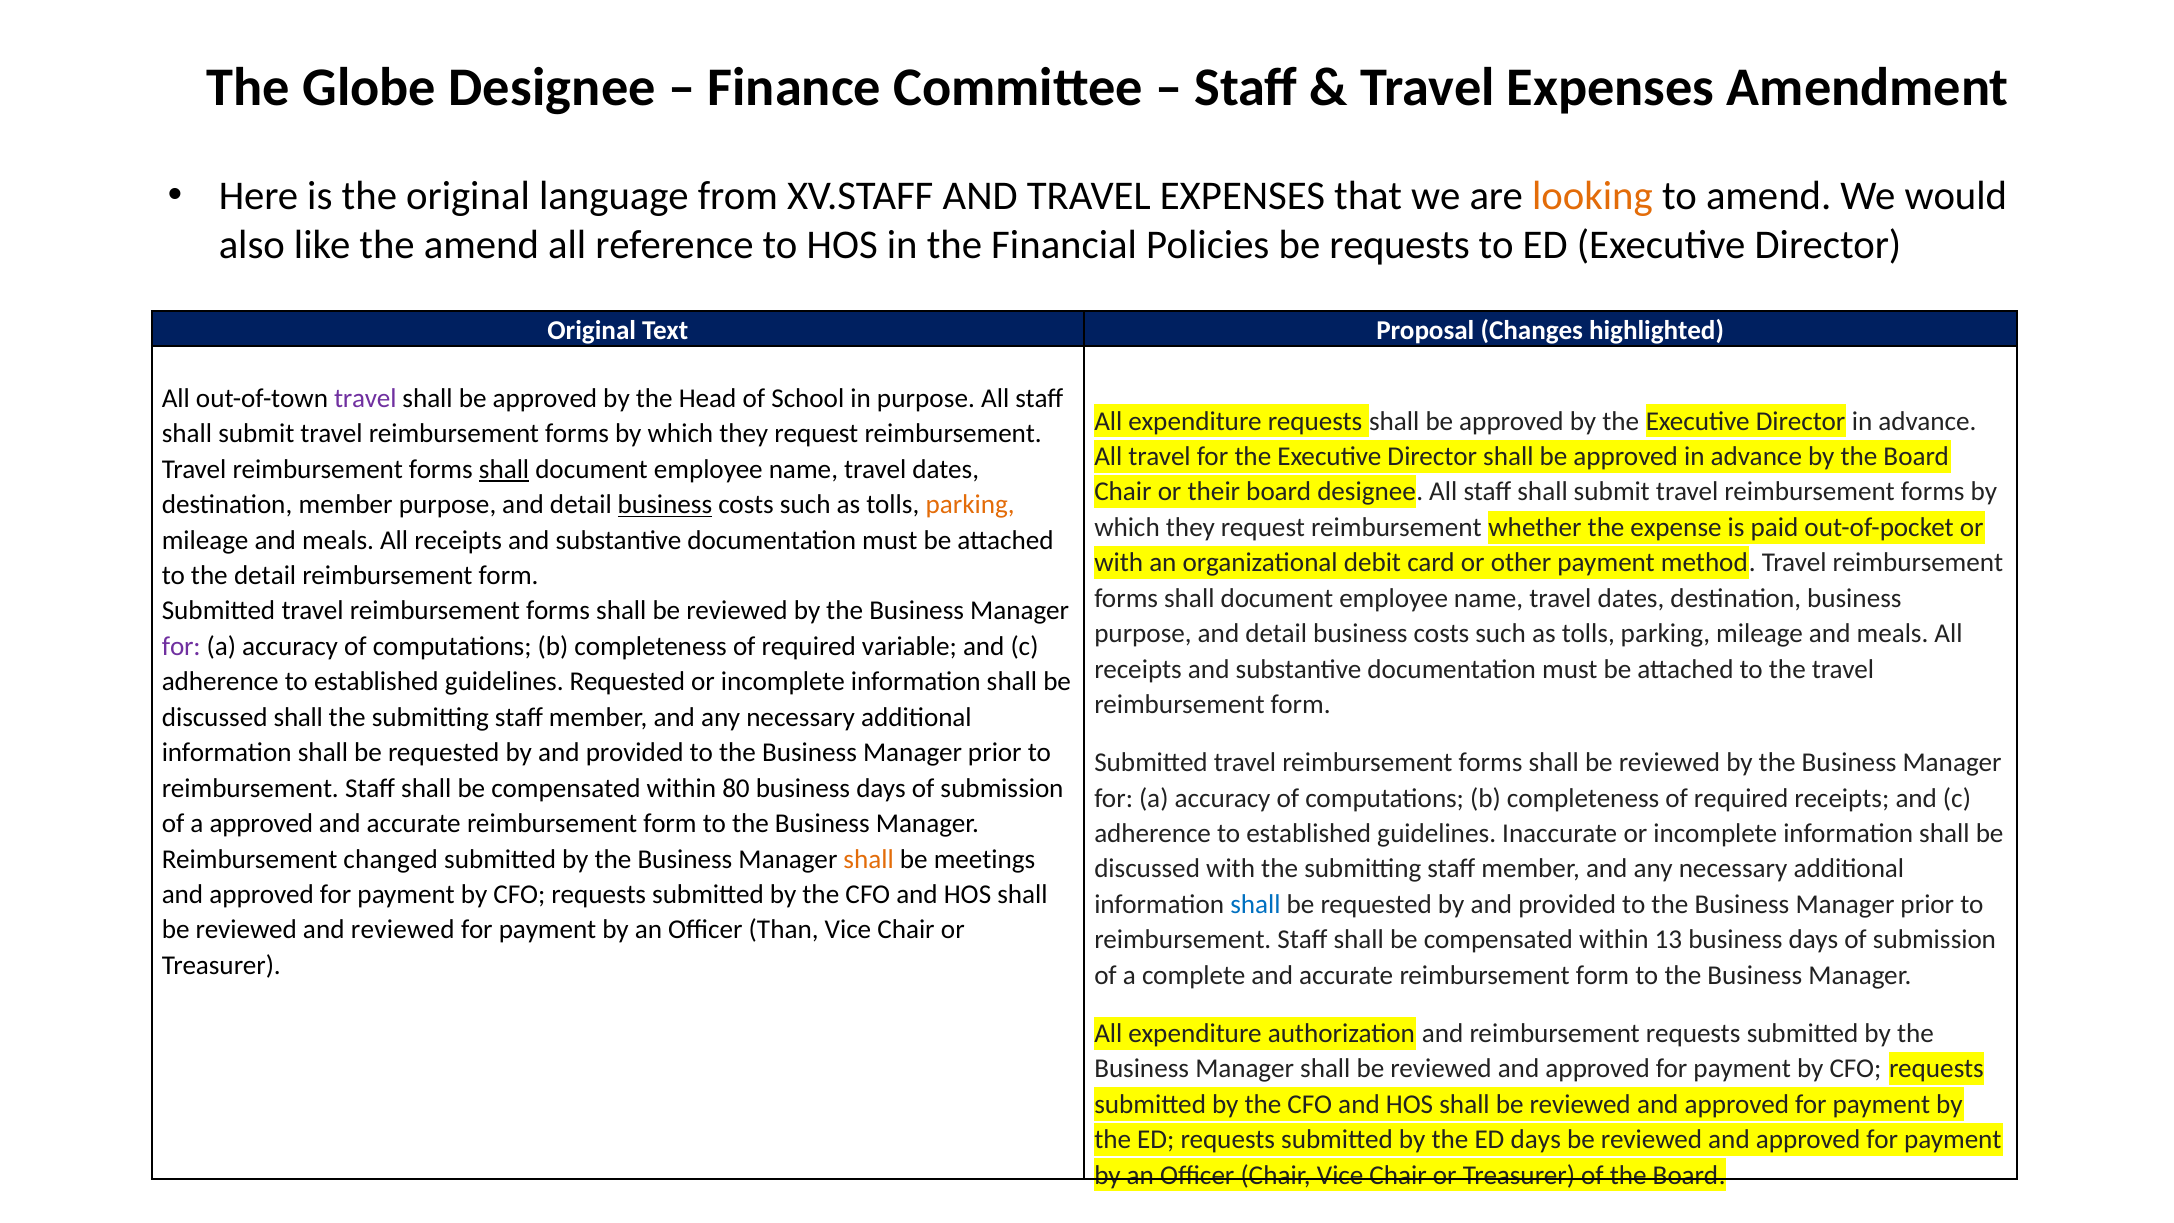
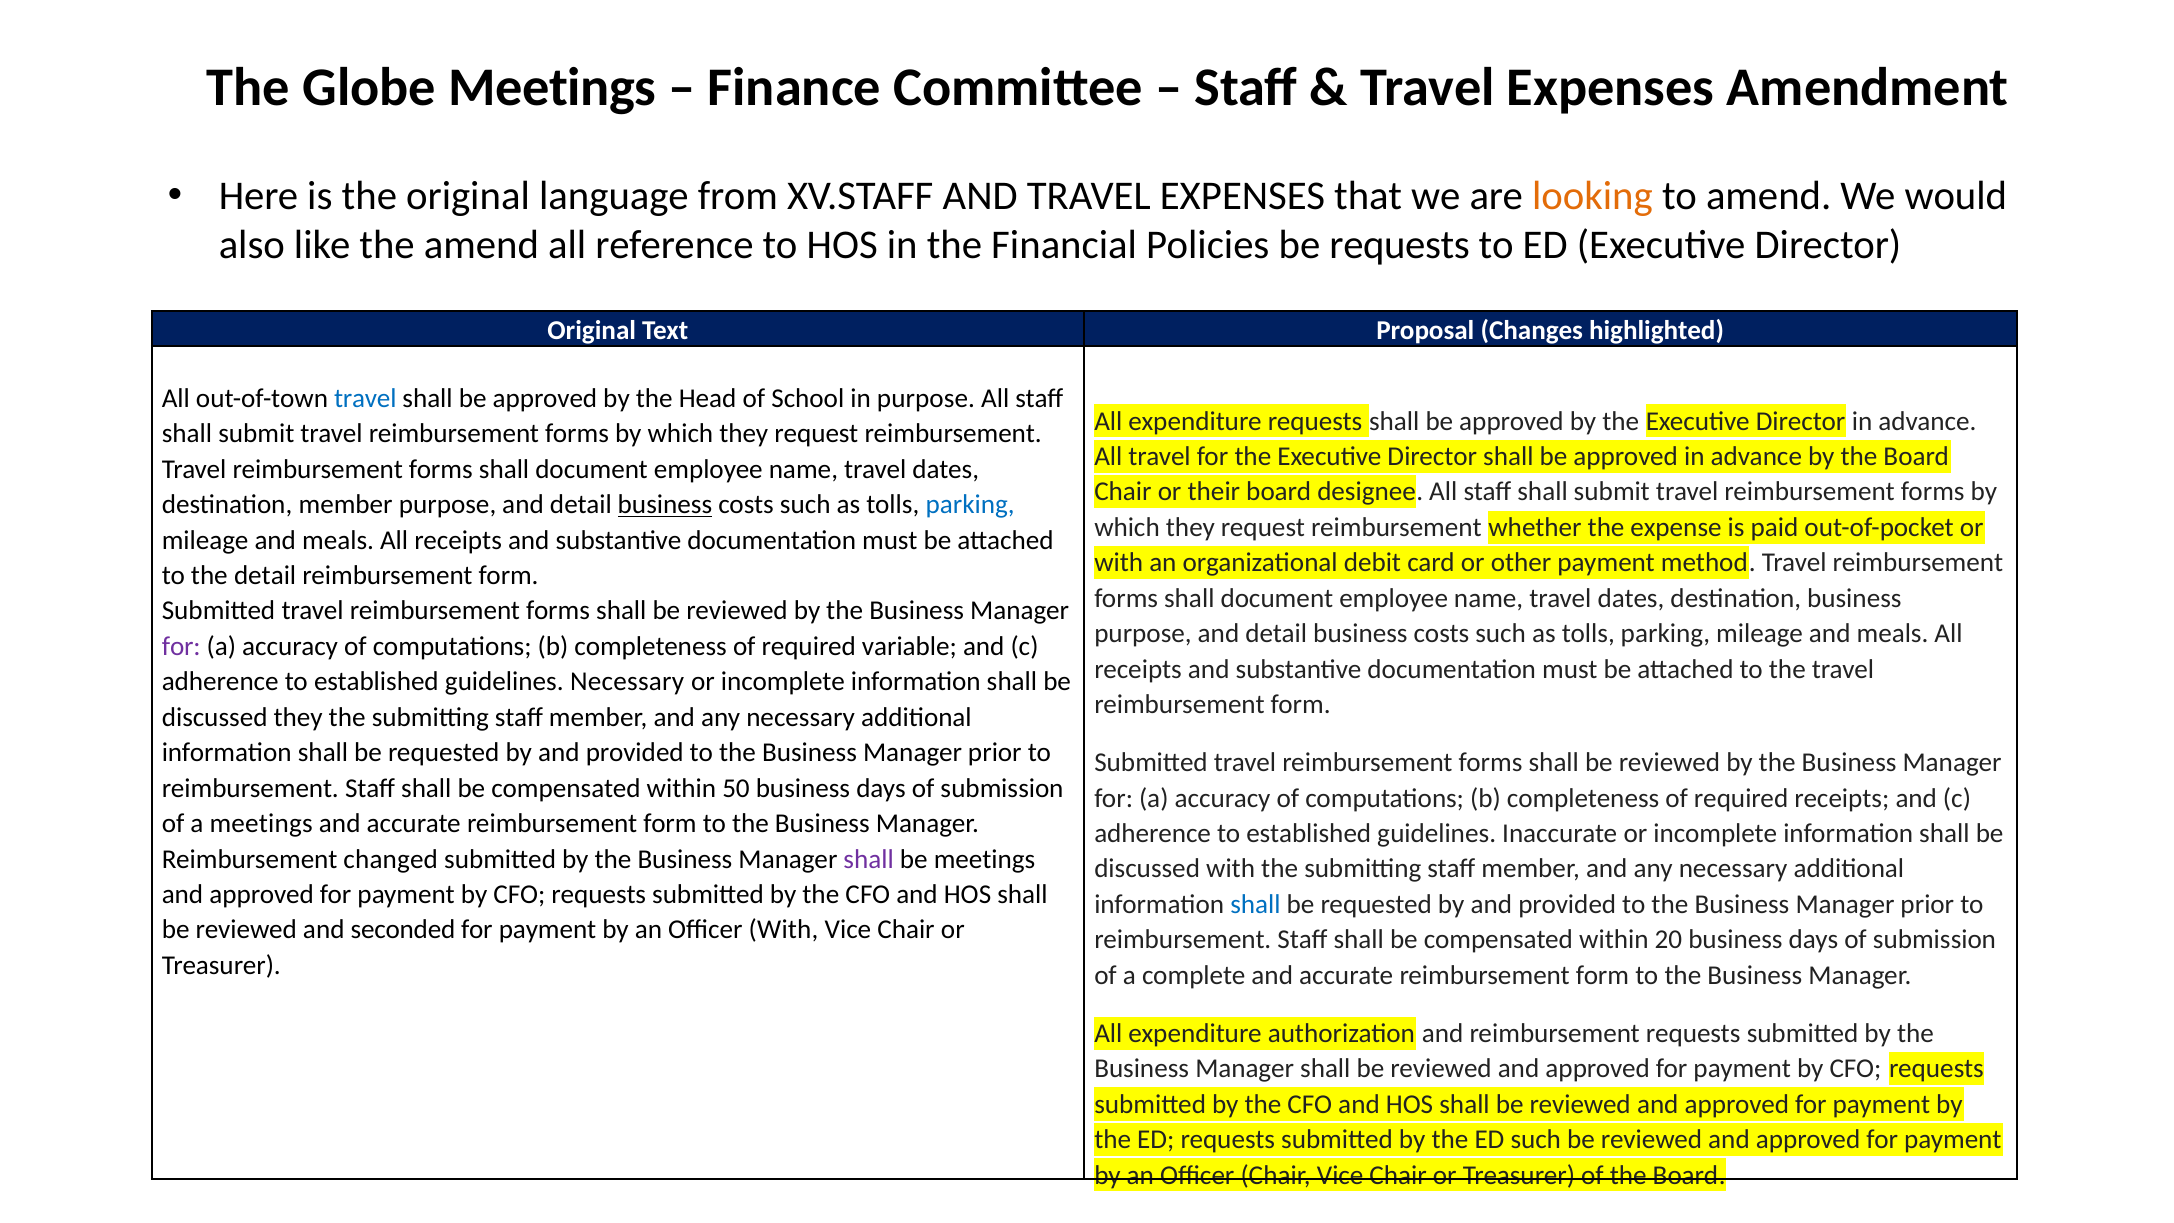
Globe Designee: Designee -> Meetings (553, 87)
travel colour: purple -> blue (365, 398)
shall underline: present -> none (504, 469)
parking colour: orange -> blue (970, 505)
guidelines Requested: Requested -> Necessary (627, 682)
discussed shall: shall -> they (298, 717)
80: 80 -> 50 (736, 788)
a approved: approved -> meetings (261, 824)
shall colour: orange -> purple (869, 859)
and reviewed: reviewed -> seconded (403, 930)
Officer Than: Than -> With (784, 930)
13: 13 -> 20 (1668, 940)
ED days: days -> such (1536, 1140)
